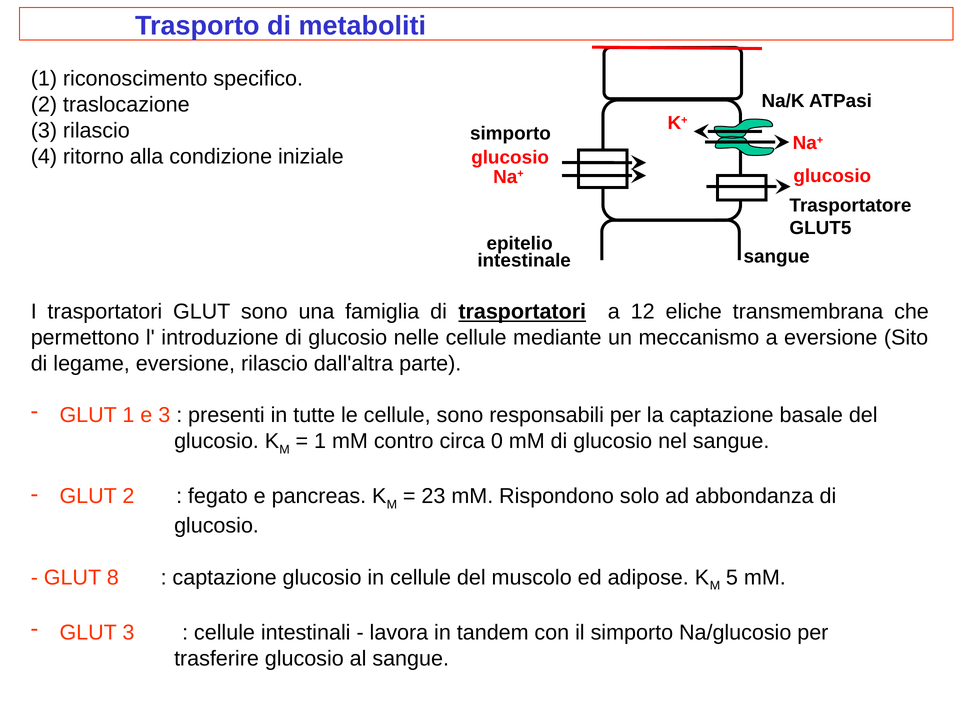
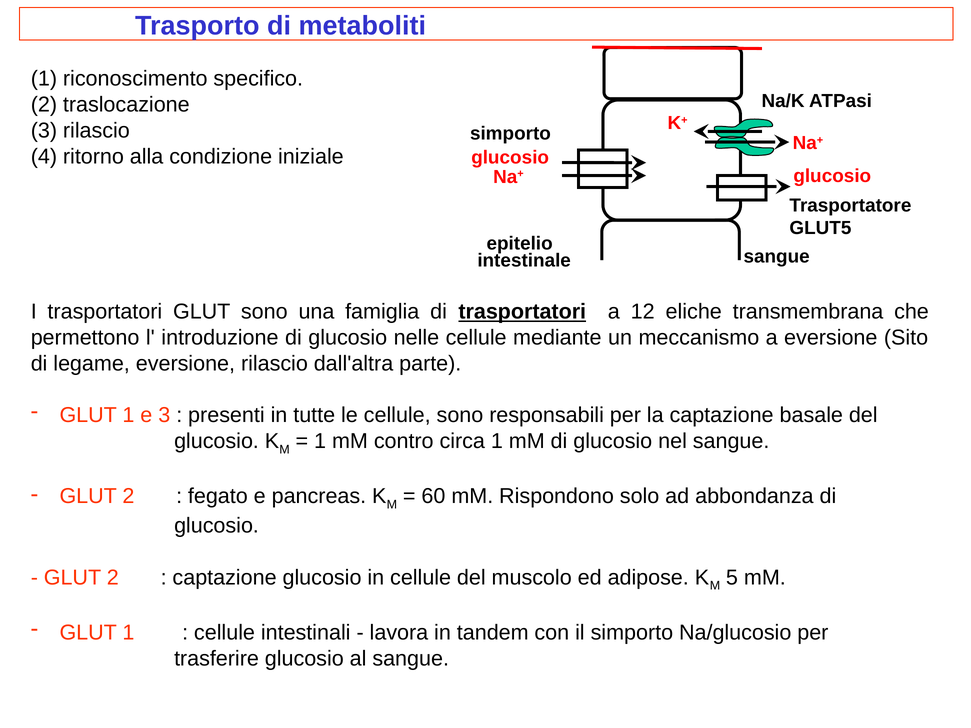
circa 0: 0 -> 1 (497, 441)
23: 23 -> 60 (433, 497)
8: 8 -> 2 (113, 578)
3: 3 -> 1 (128, 633)
